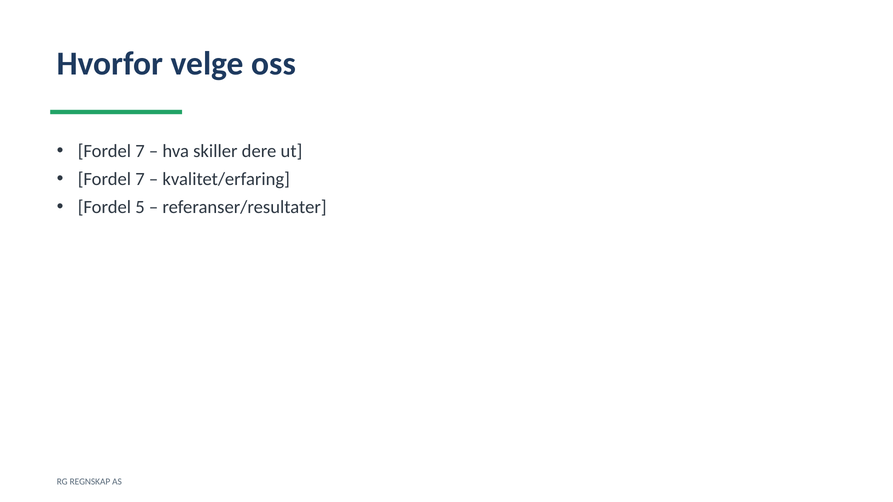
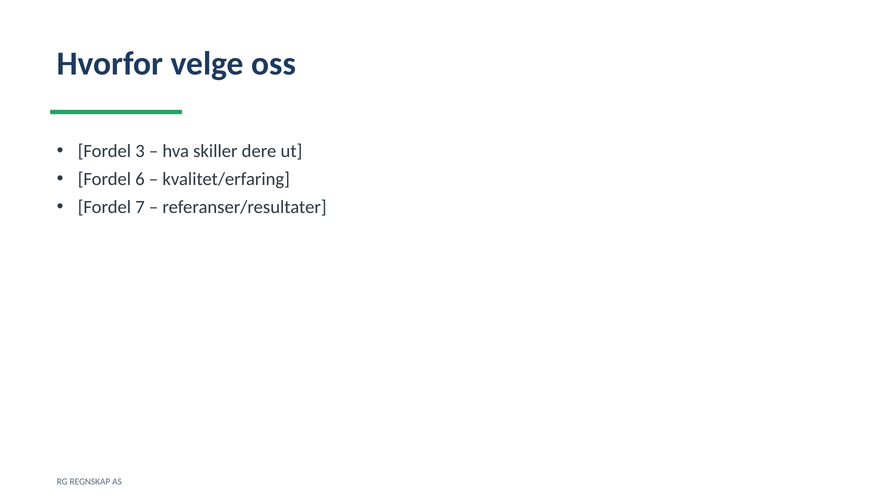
7: 7 -> 3 (140, 151)
7: 7 -> 6 (140, 179)
5: 5 -> 7 (140, 207)
